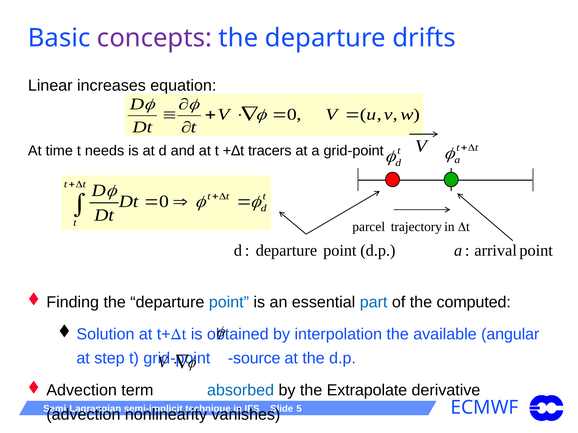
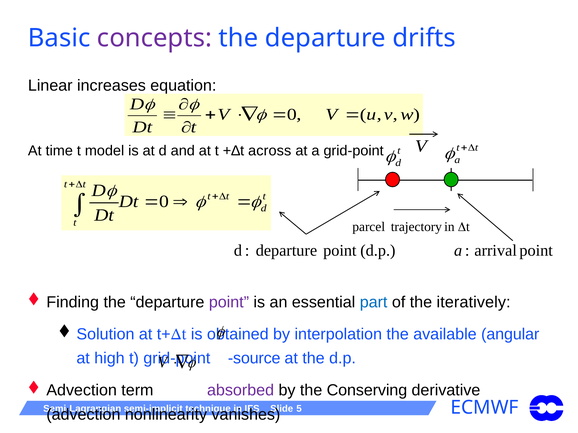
needs: needs -> model (105, 151)
tracers: tracers -> across (270, 151)
point colour: blue -> purple (229, 303)
computed: computed -> iteratively (474, 303)
step: step -> high (109, 359)
absorbed colour: blue -> purple (241, 391)
Extrapolate: Extrapolate -> Conserving (367, 391)
